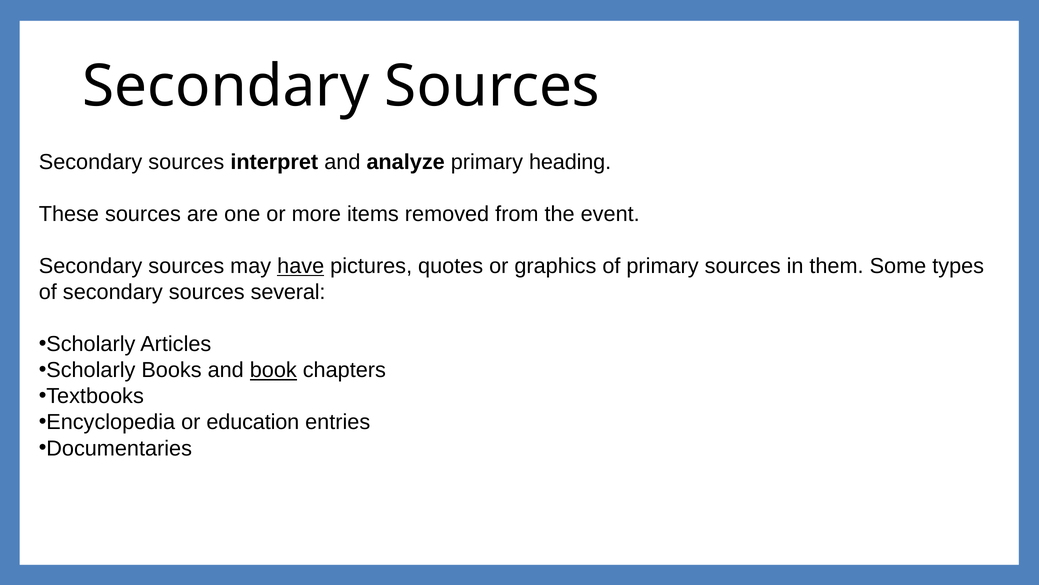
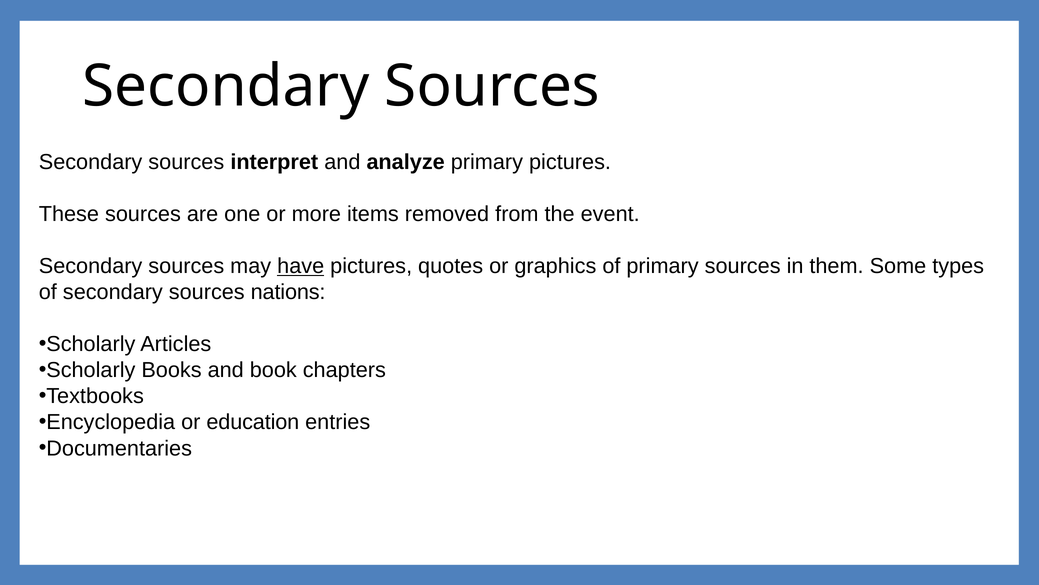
primary heading: heading -> pictures (570, 162)
several: several -> nations (288, 292)
book underline: present -> none (273, 370)
